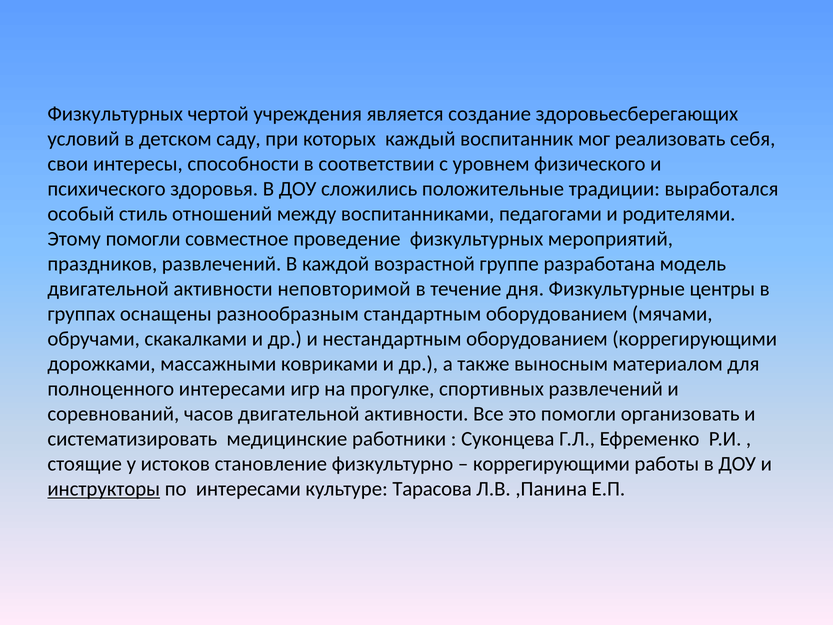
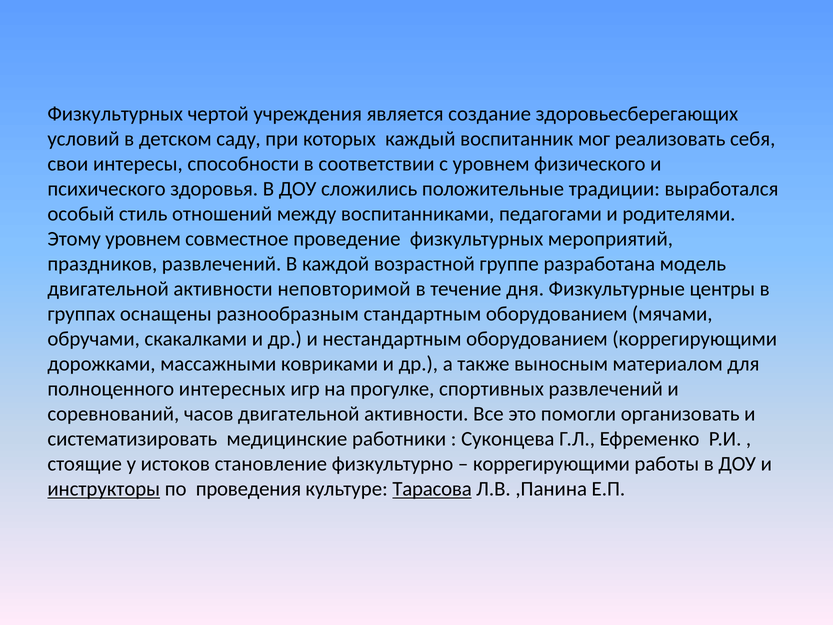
Этому помогли: помогли -> уровнем (143, 239)
полноценного интересами: интересами -> интересных (232, 389)
по интересами: интересами -> проведения (248, 489)
Тарасова underline: none -> present (432, 489)
